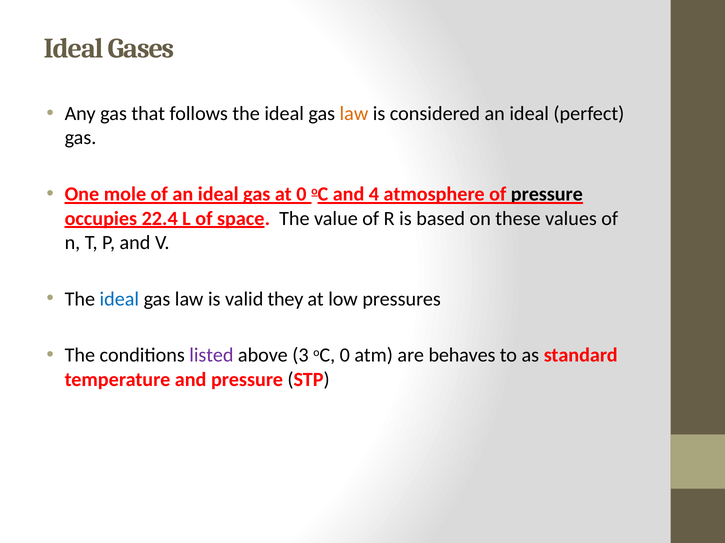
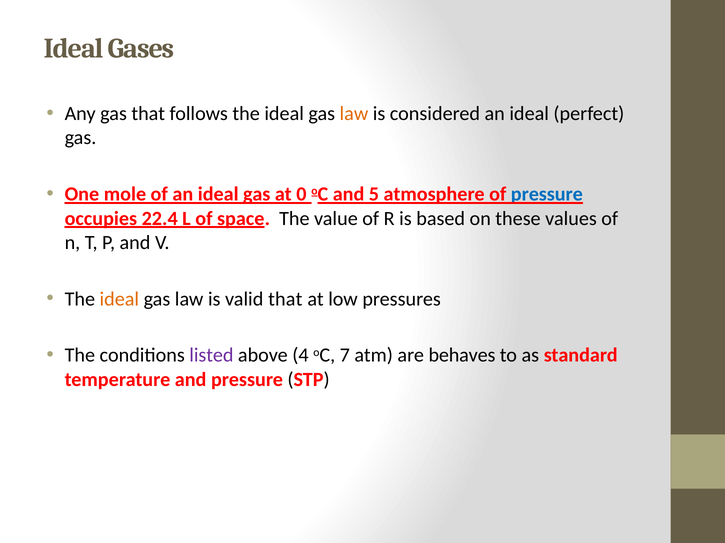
4: 4 -> 5 (374, 194)
pressure colour: black -> blue (547, 194)
ideal colour: blue -> orange (119, 299)
valid they: they -> that (285, 299)
3: 3 -> 4 (300, 356)
oC 0: 0 -> 7 (345, 356)
